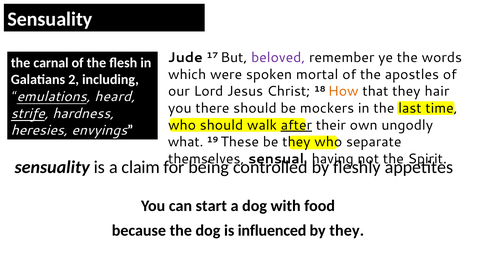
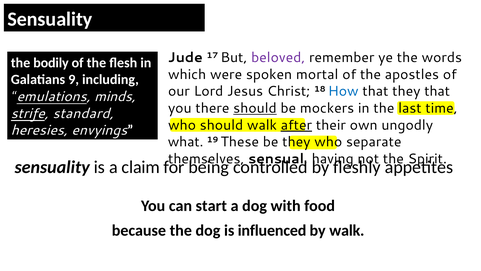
carnal: carnal -> bodily (51, 63)
2: 2 -> 9 (74, 80)
How colour: orange -> blue (343, 91)
they hair: hair -> that (437, 91)
heard: heard -> minds (115, 96)
should underline: none -> present (255, 108)
hardness: hardness -> standard (83, 113)
by they: they -> walk (347, 230)
